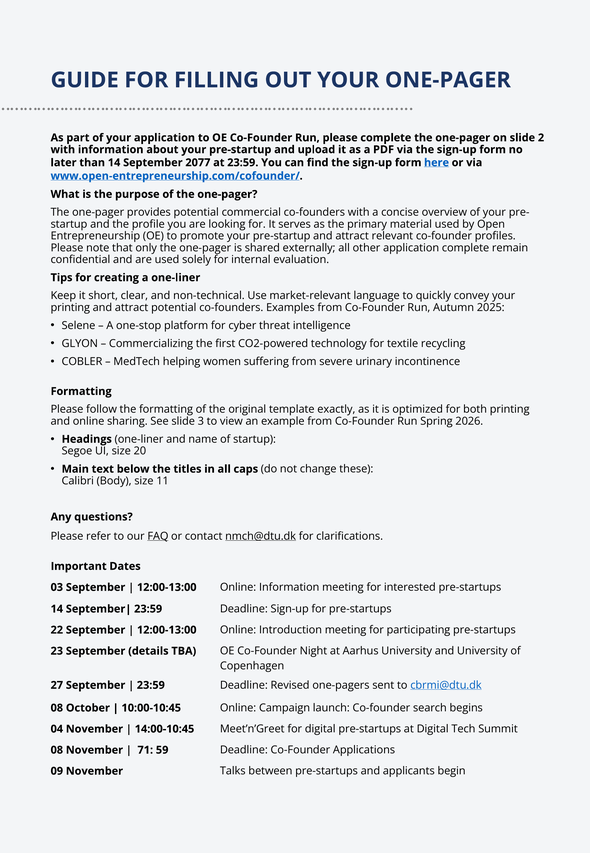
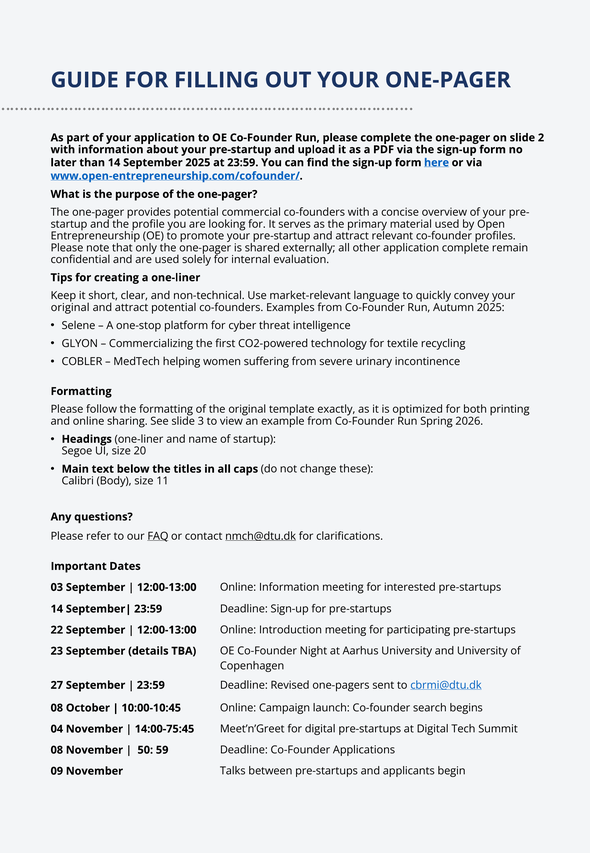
September 2077: 2077 -> 2025 (198, 162)
printing: printing -> original (70, 307)
14:00-10:45: 14:00-10:45 -> 14:00-75:45 (165, 728)
71: 71 -> 50 (145, 749)
